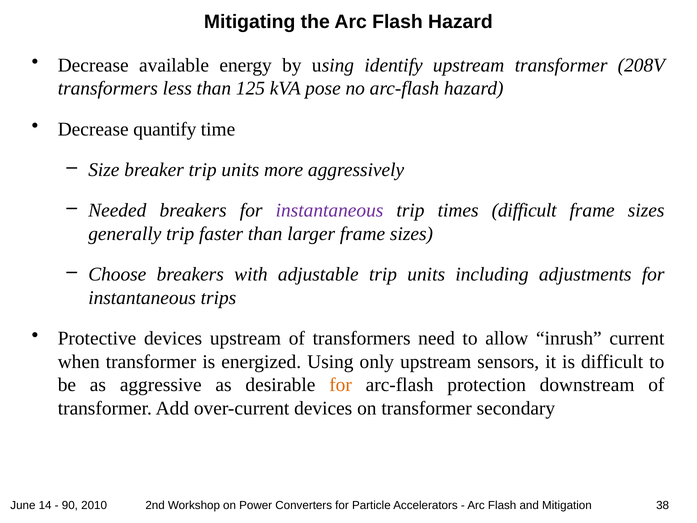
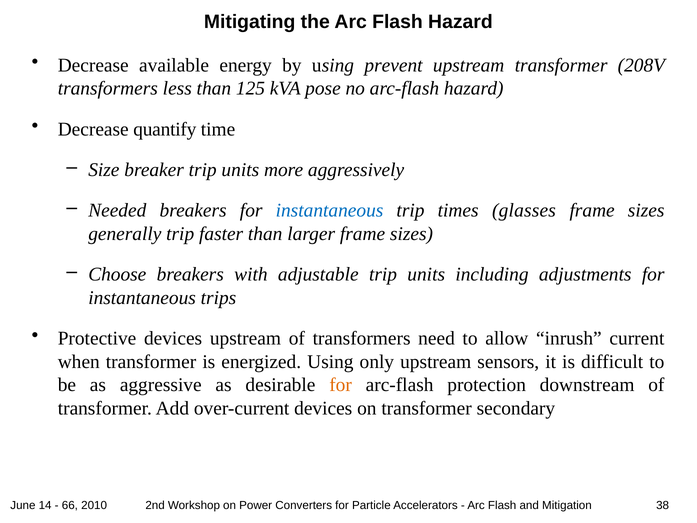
identify: identify -> prevent (394, 65)
instantaneous colour: purple -> blue (330, 210)
times difficult: difficult -> glasses (524, 210)
90: 90 -> 66 (70, 505)
